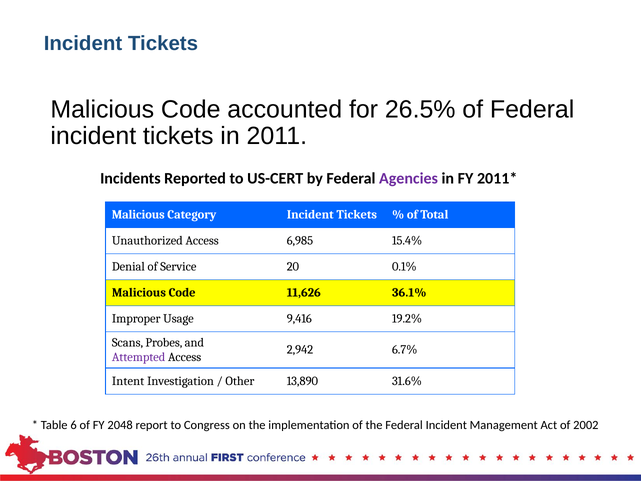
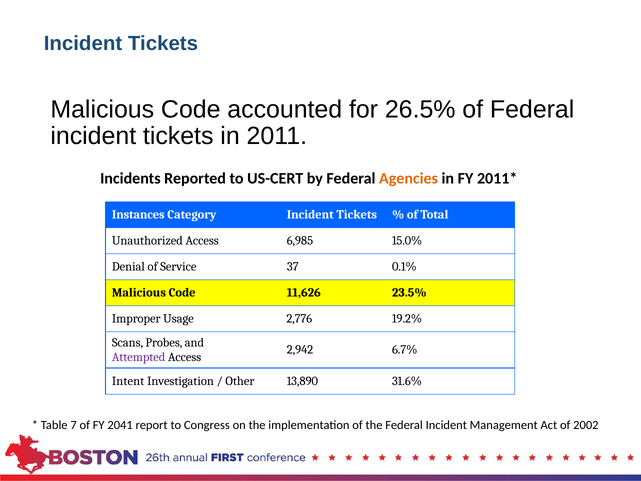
Agencies colour: purple -> orange (409, 178)
Malicious: Malicious -> Instances (138, 214)
15.4%: 15.4% -> 15.0% (407, 240)
20: 20 -> 37 (293, 266)
36.1%: 36.1% -> 23.5% (409, 292)
9,416: 9,416 -> 2,776 (299, 318)
6: 6 -> 7 (74, 425)
2048: 2048 -> 2041 (120, 425)
